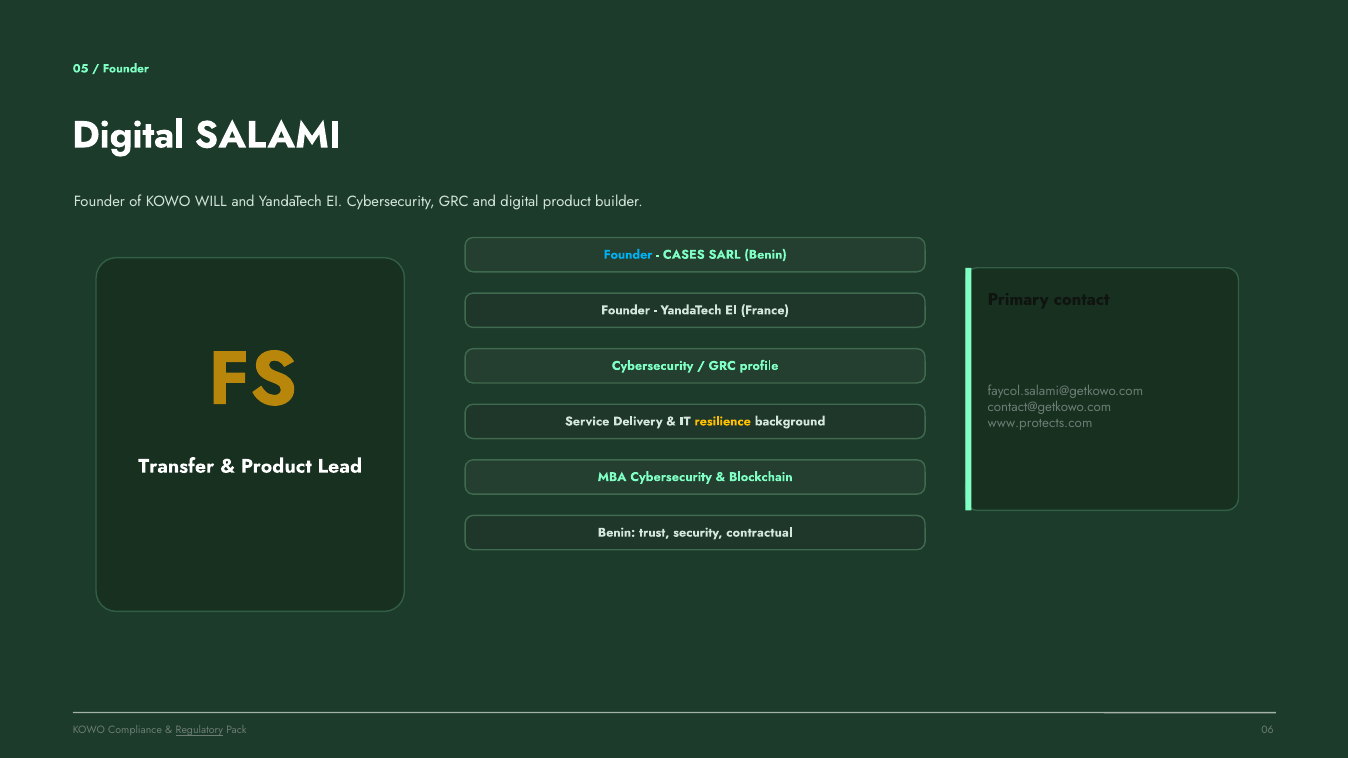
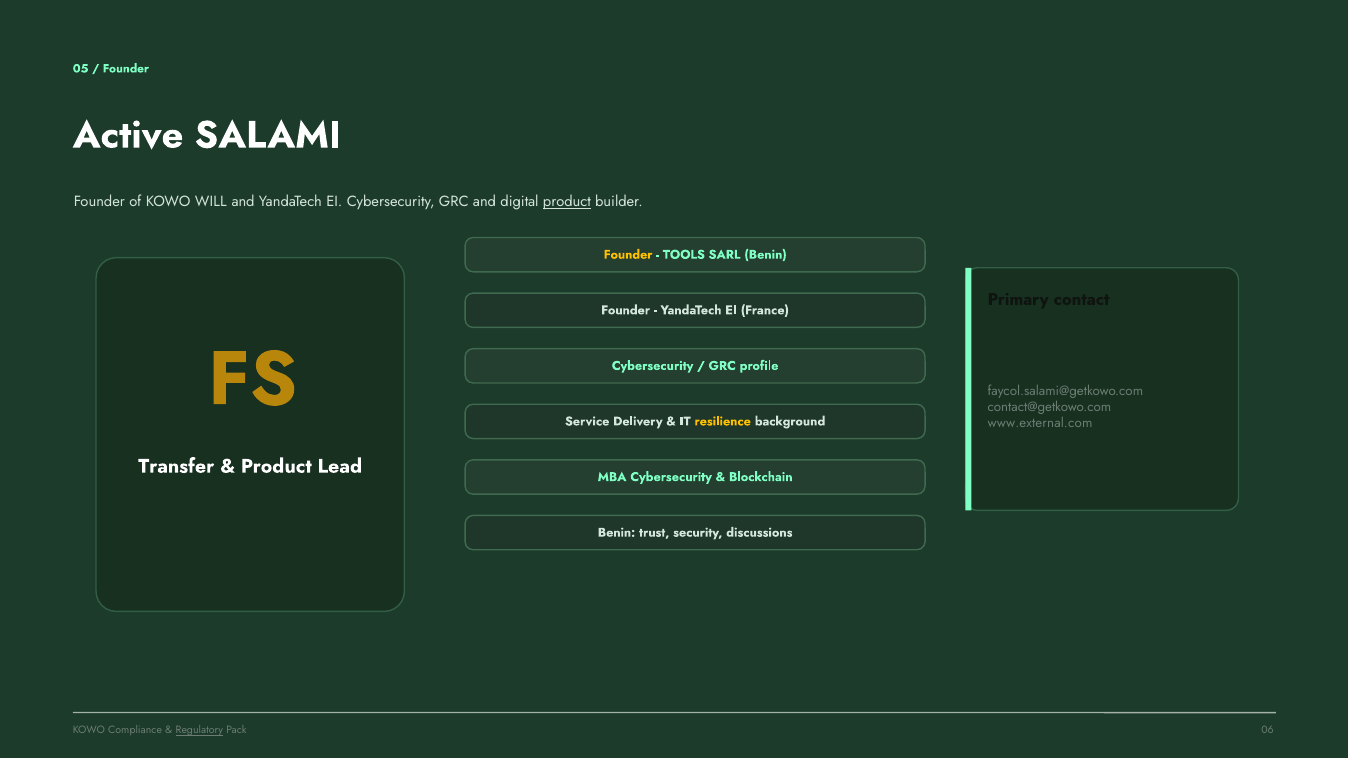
Digital: Digital -> Active (128, 135)
product underline: none -> present (567, 202)
Founder colour: light blue -> yellow (628, 255)
CASES: CASES -> TOOLS (684, 255)
www.protects.com: www.protects.com -> www.external.com (1040, 423)
contractual: contractual -> discussions (759, 533)
